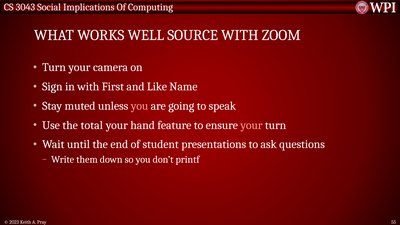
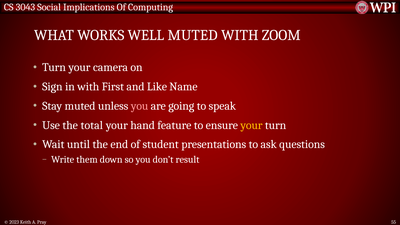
WELL SOURCE: SOURCE -> MUTED (193, 35)
your colour: pink -> yellow (251, 125)
printf: printf -> result (188, 160)
